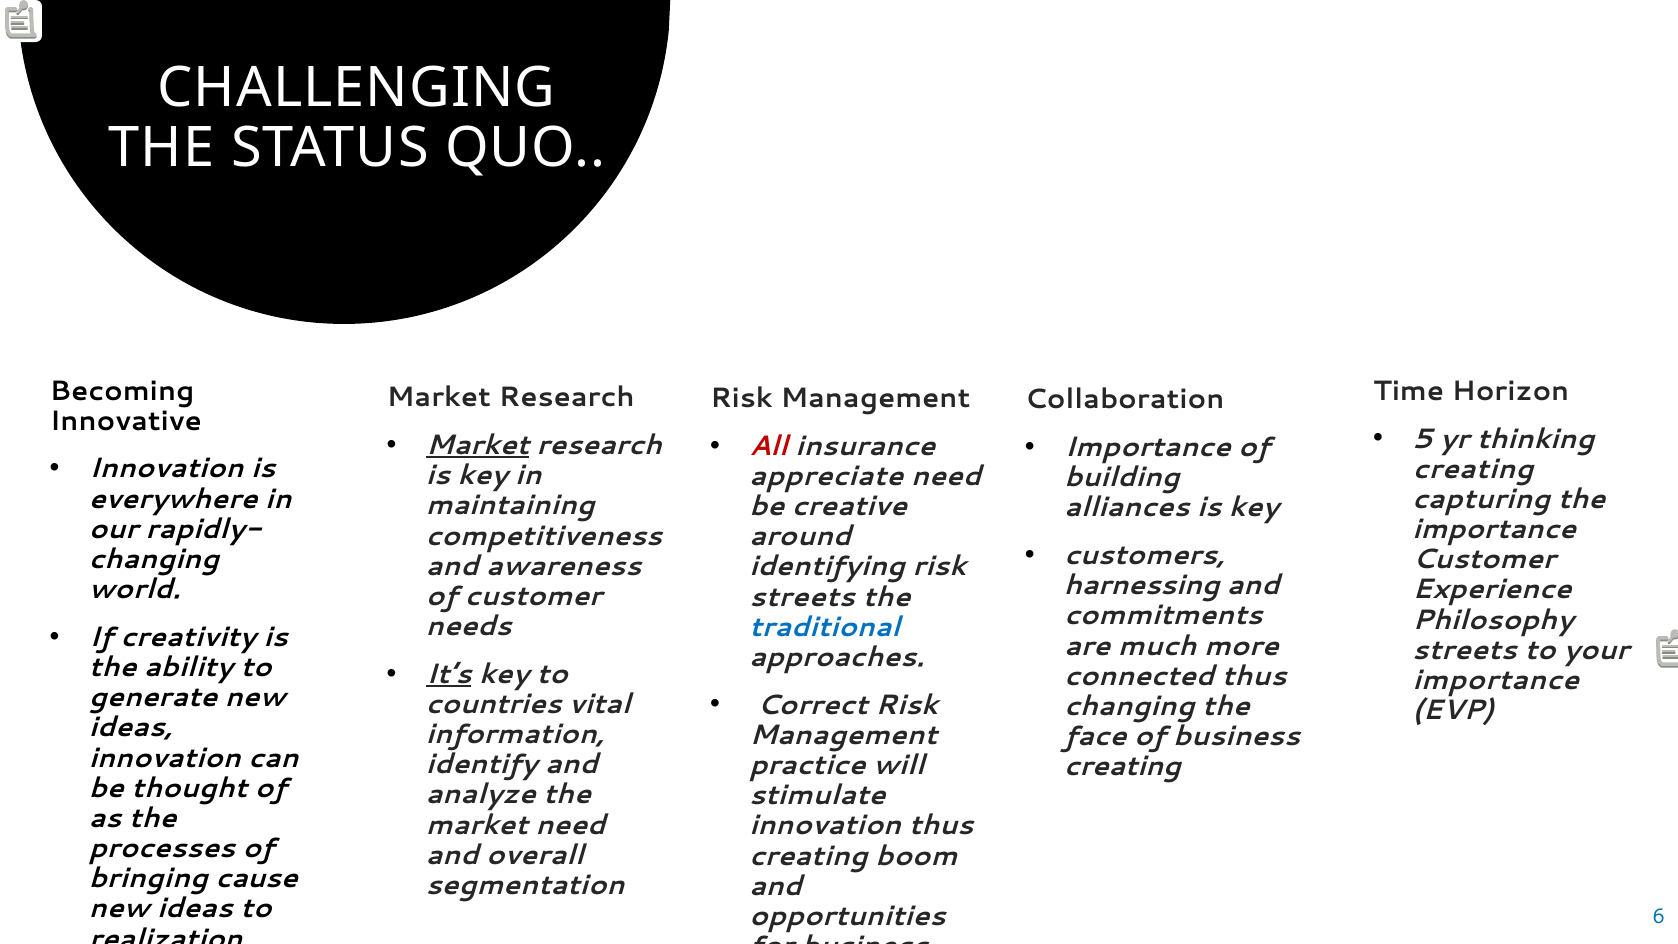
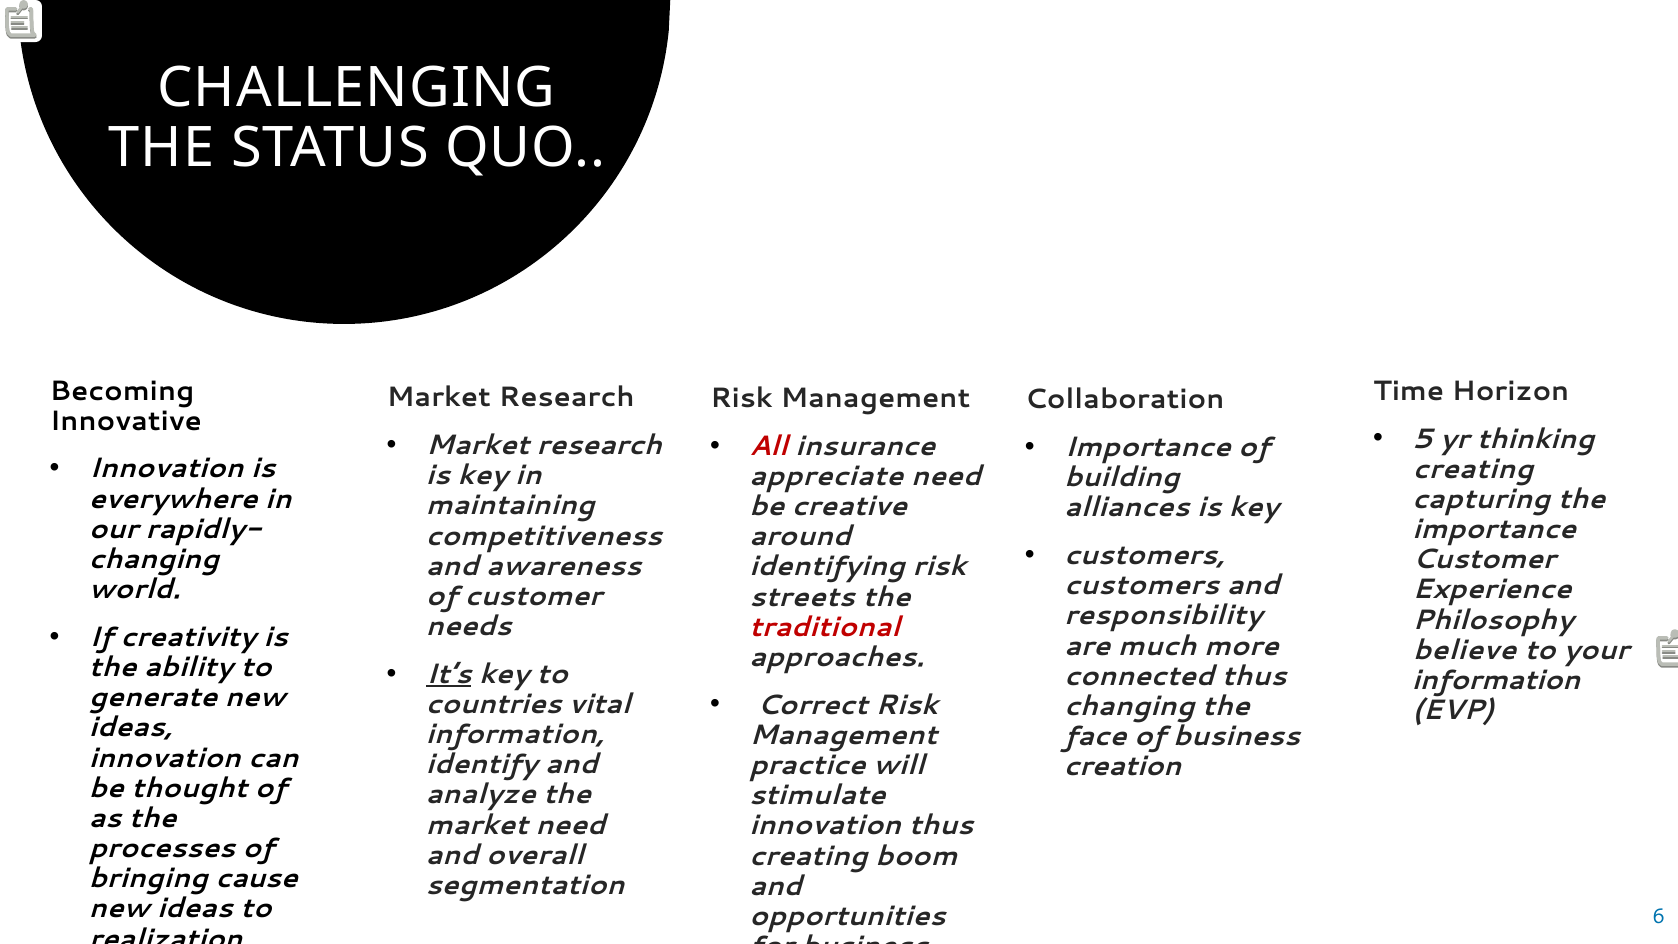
Market underline: present -> none (478, 445)
harnessing: harnessing -> customers (1142, 585)
commitments: commitments -> responsibility (1163, 616)
traditional colour: blue -> red (825, 627)
streets: streets -> believe (1465, 650)
importance: importance -> information (1496, 680)
creating: creating -> creation (1123, 767)
